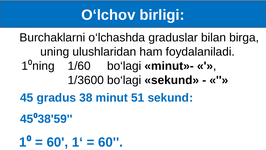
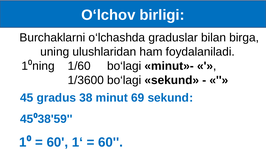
51: 51 -> 69 (138, 97)
